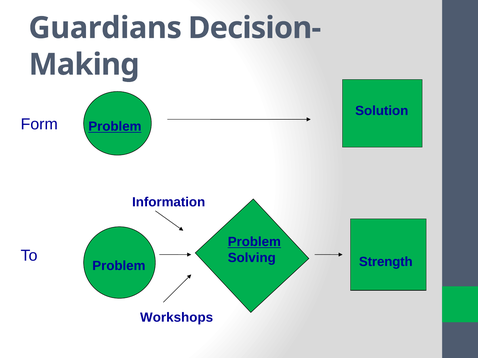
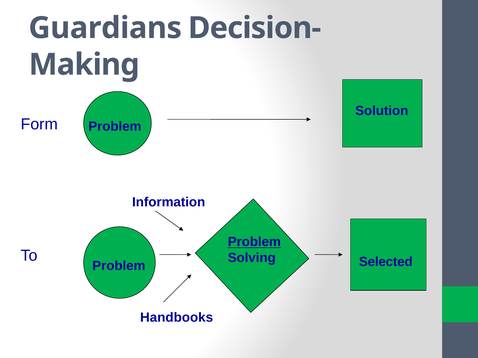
Problem underline: present -> none (115, 127)
Strength: Strength -> Selected (386, 262)
Workshops: Workshops -> Handbooks (177, 318)
